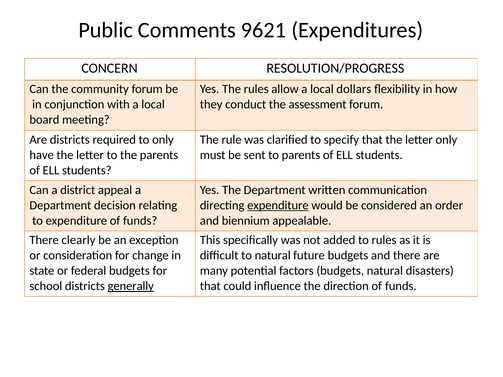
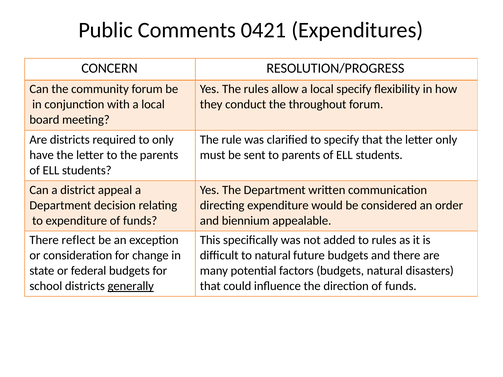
9621: 9621 -> 0421 (264, 30)
local dollars: dollars -> specify (354, 89)
assessment: assessment -> throughout (317, 104)
expenditure underline: present -> none (278, 205)
clearly: clearly -> reflect (78, 240)
